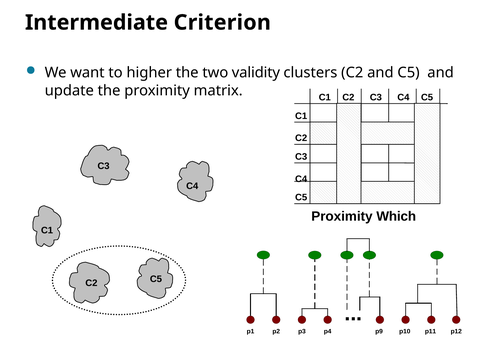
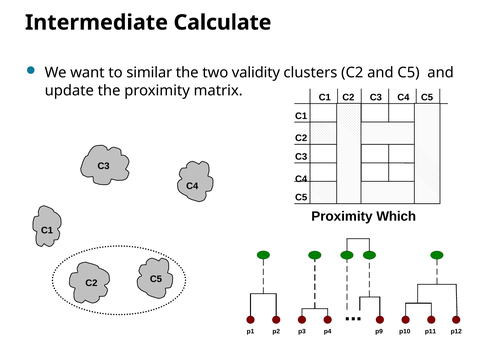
Criterion: Criterion -> Calculate (222, 23)
higher: higher -> similar (149, 73)
